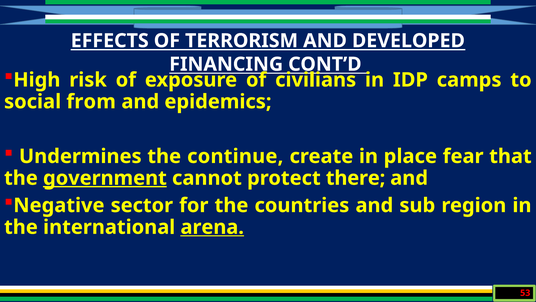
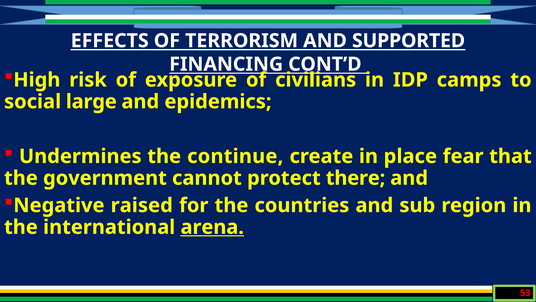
DEVELOPED: DEVELOPED -> SUPPORTED (409, 41)
from: from -> large (91, 102)
government underline: present -> none (105, 178)
sector: sector -> raised (142, 205)
